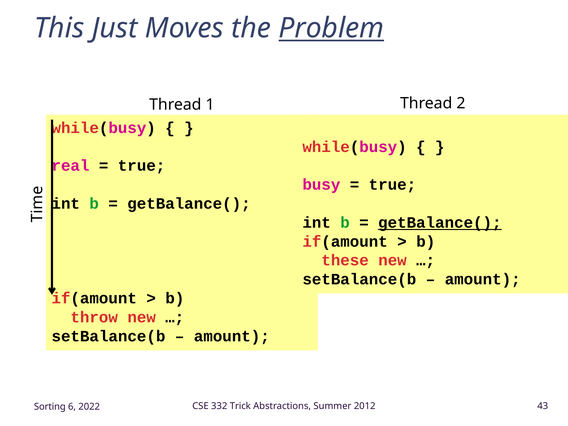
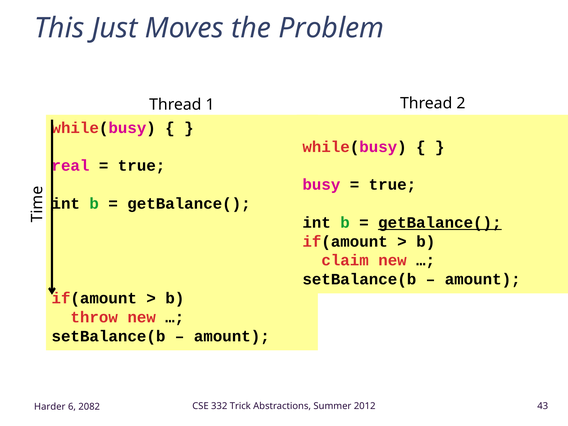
Problem underline: present -> none (331, 28)
these: these -> claim (345, 260)
Sorting: Sorting -> Harder (50, 407)
2022: 2022 -> 2082 (89, 407)
